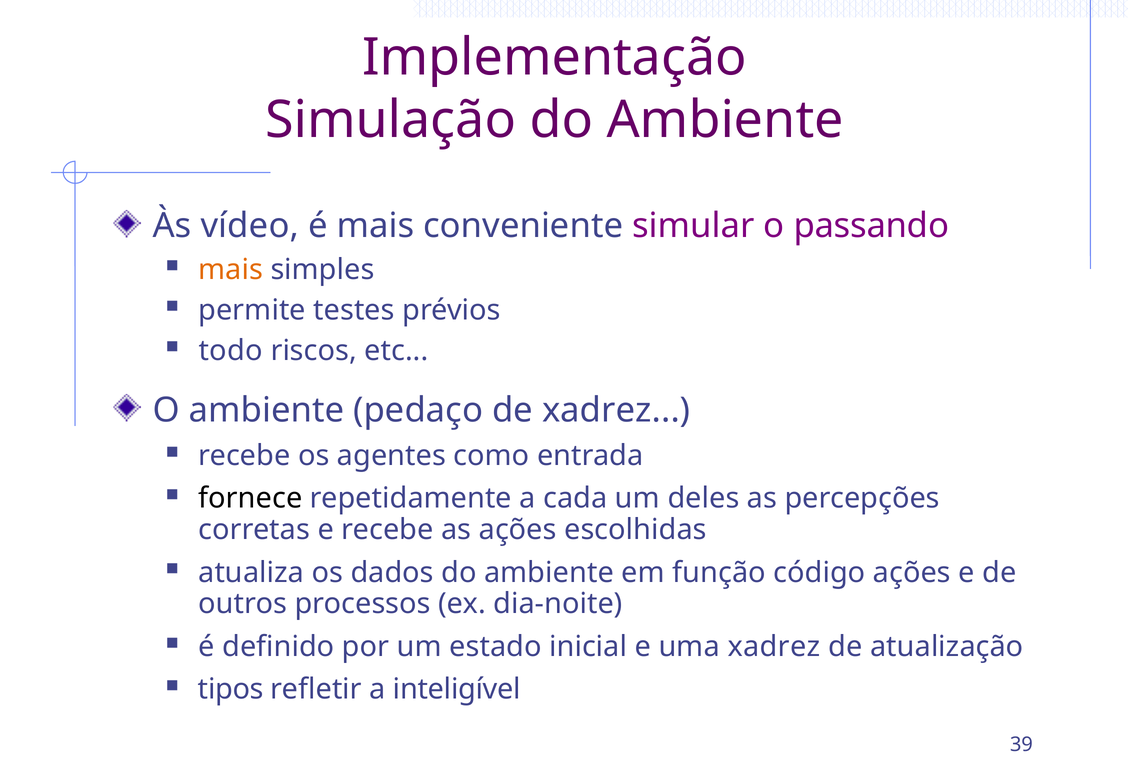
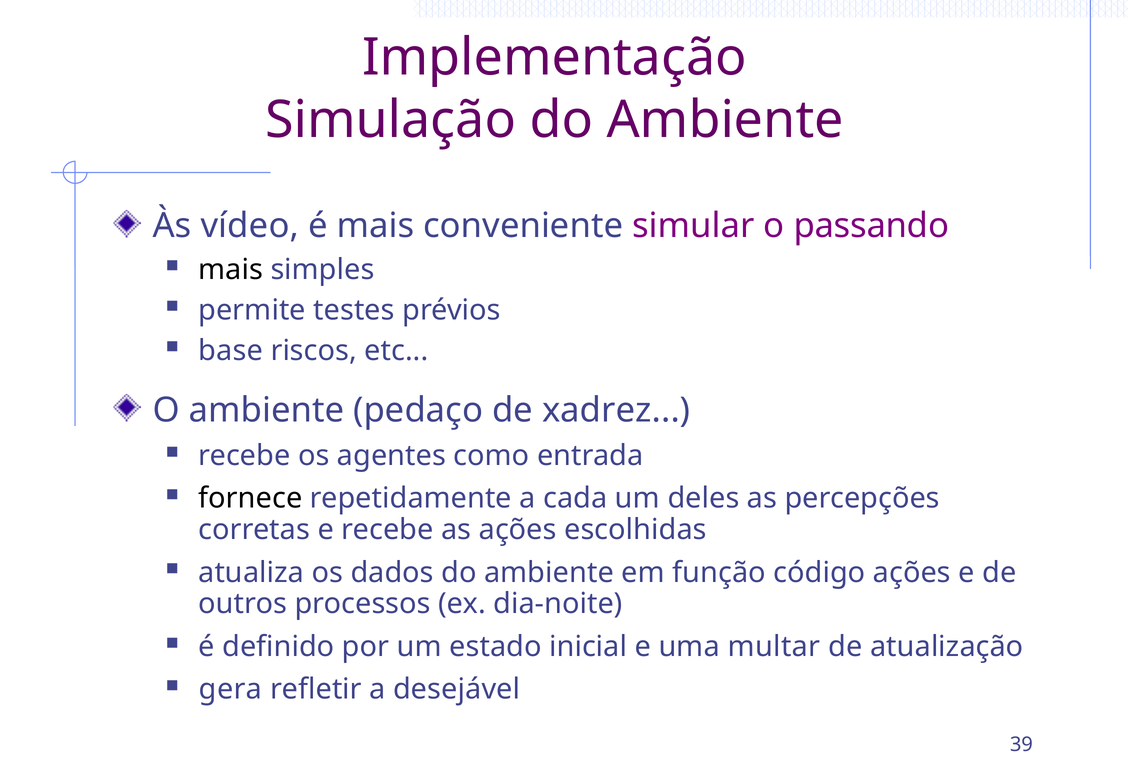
mais colour: orange -> black (231, 270)
todo: todo -> base (231, 351)
uma xadrez: xadrez -> multar (774, 646)
tipos: tipos -> gera (231, 689)
inteligível: inteligível -> desejável (457, 689)
